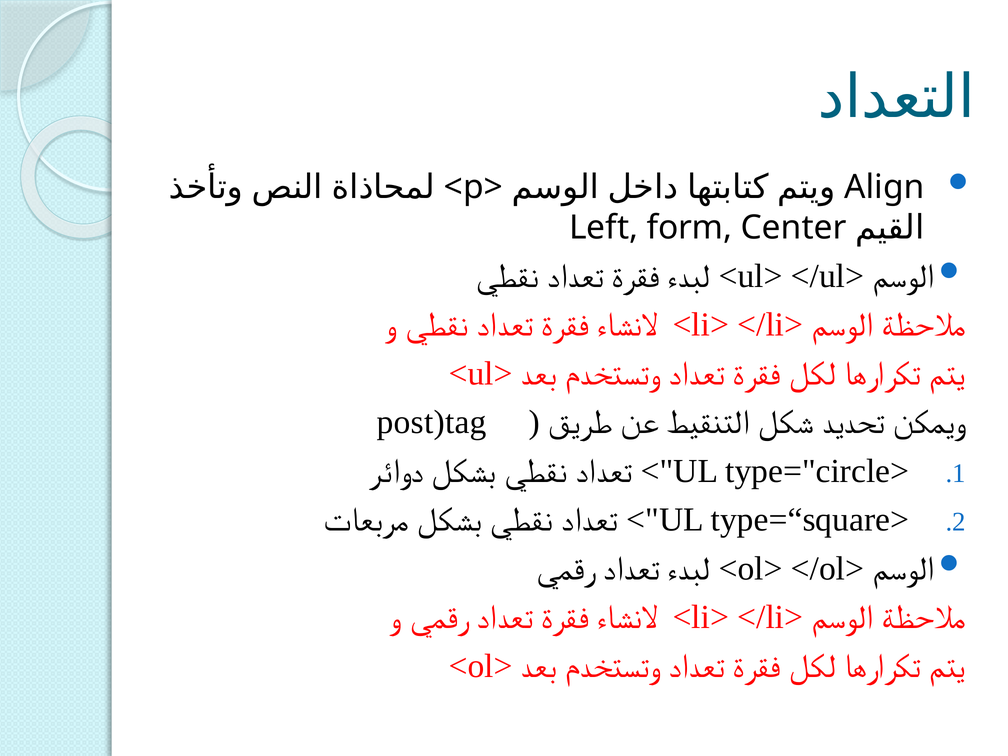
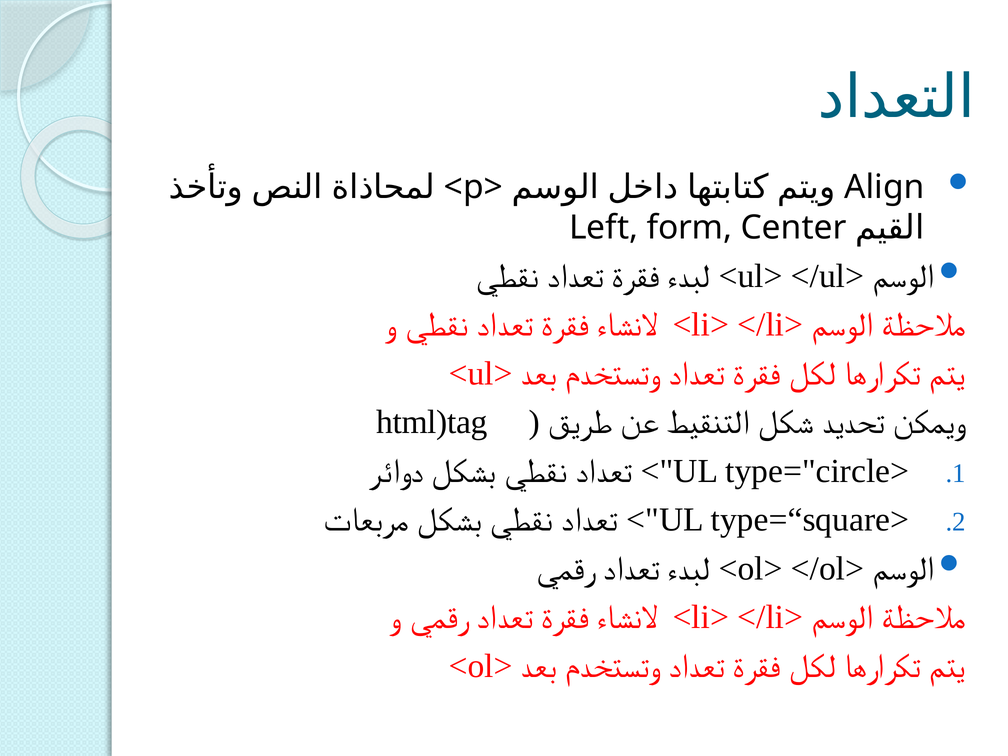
post(tag: post(tag -> html(tag (432, 422)
